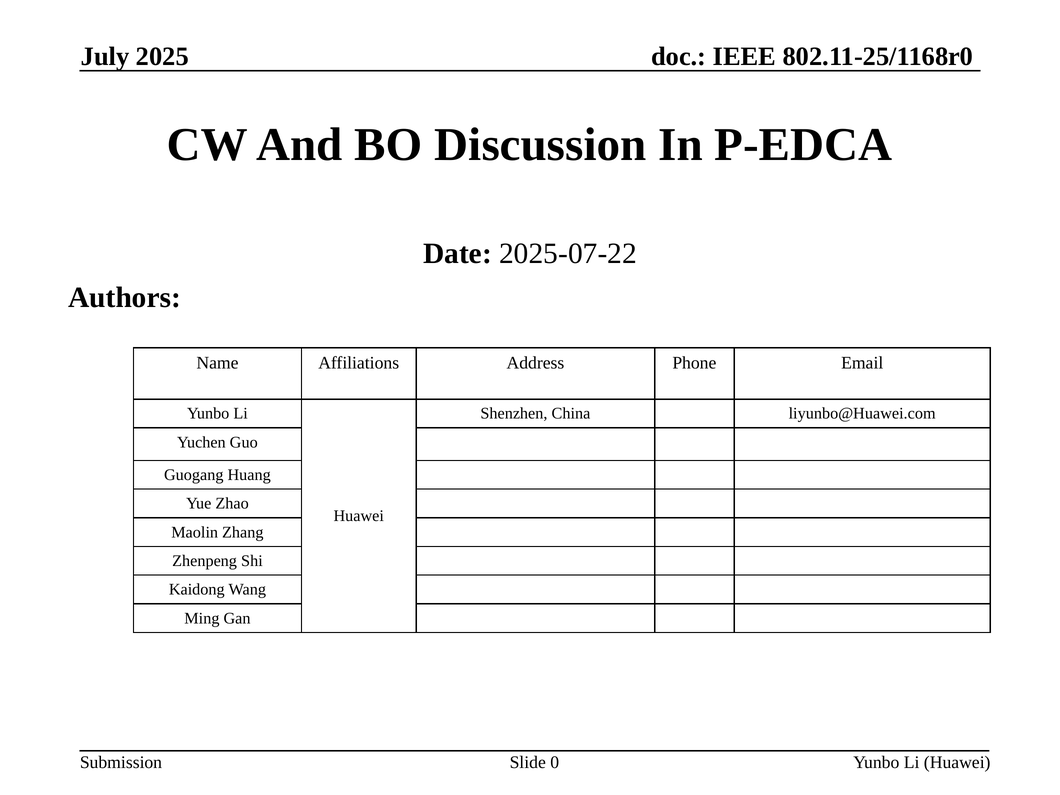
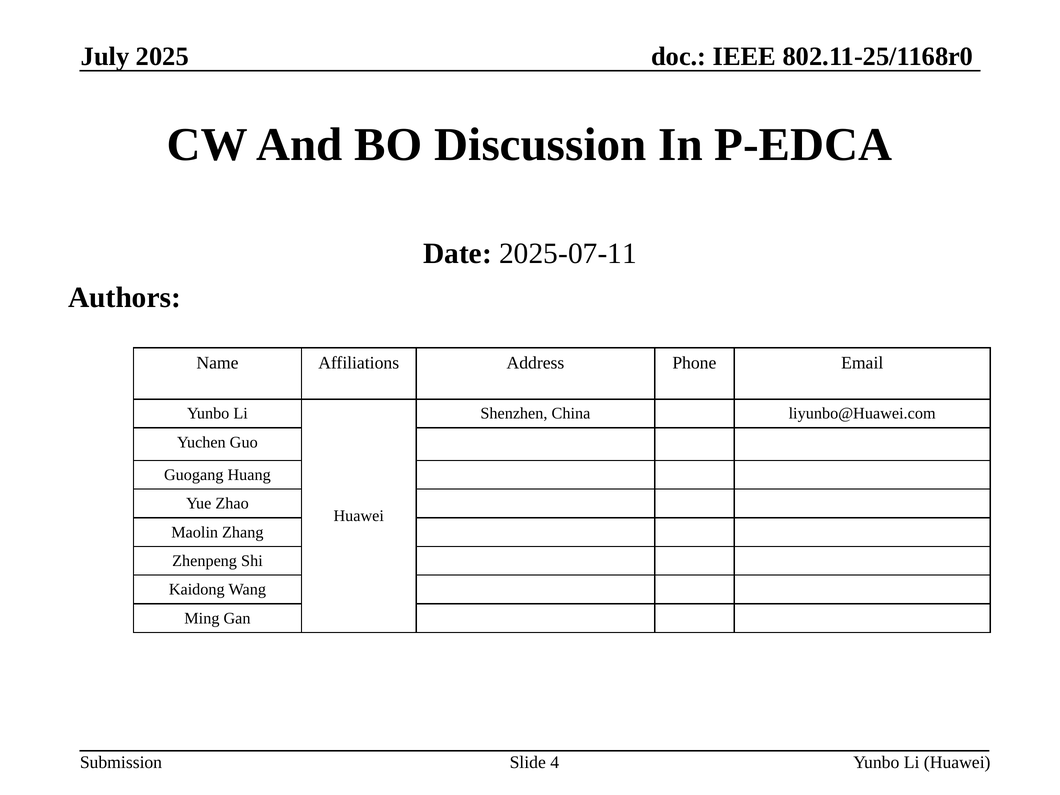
2025-07-22: 2025-07-22 -> 2025-07-11 (568, 254)
0: 0 -> 4 (555, 762)
